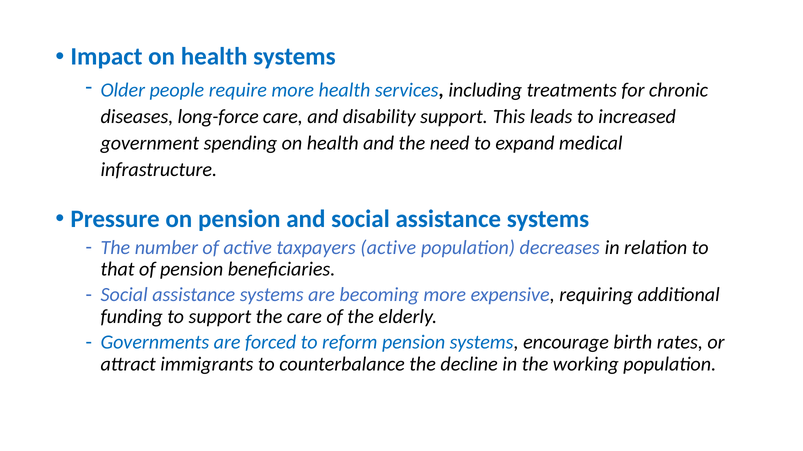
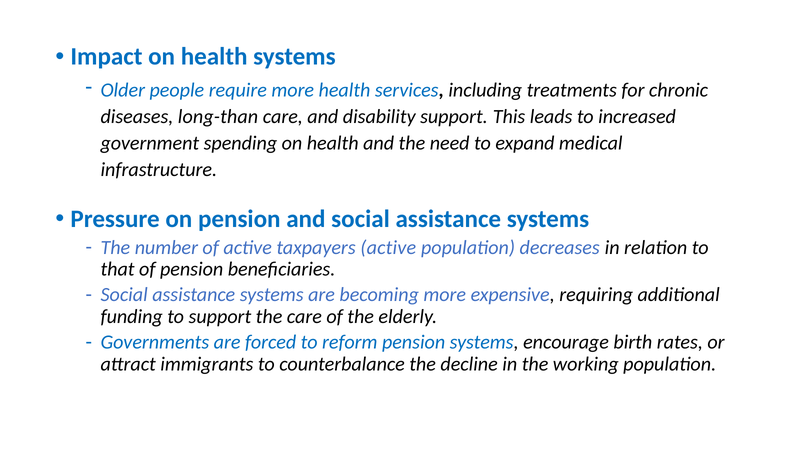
long-force: long-force -> long-than (218, 117)
